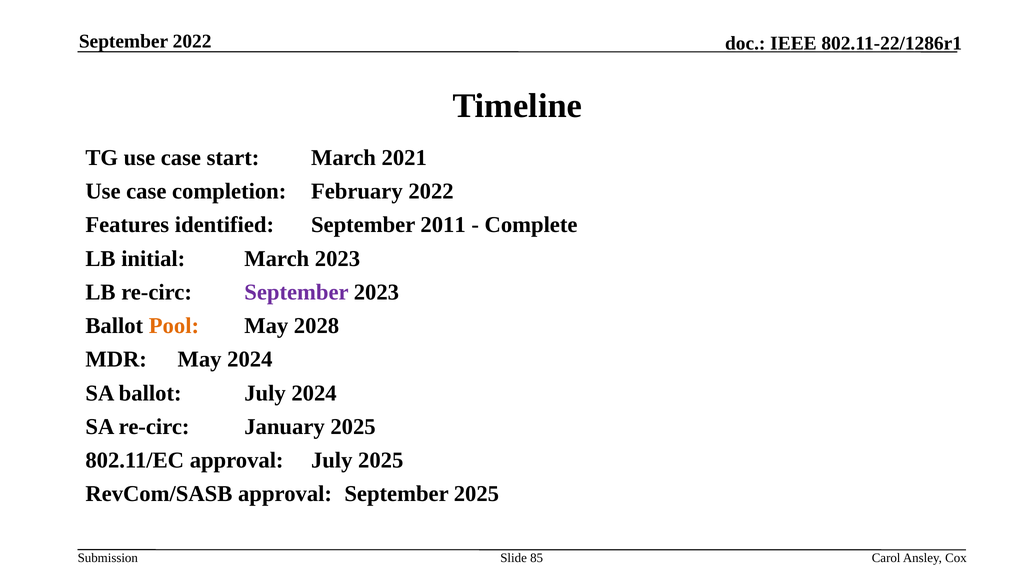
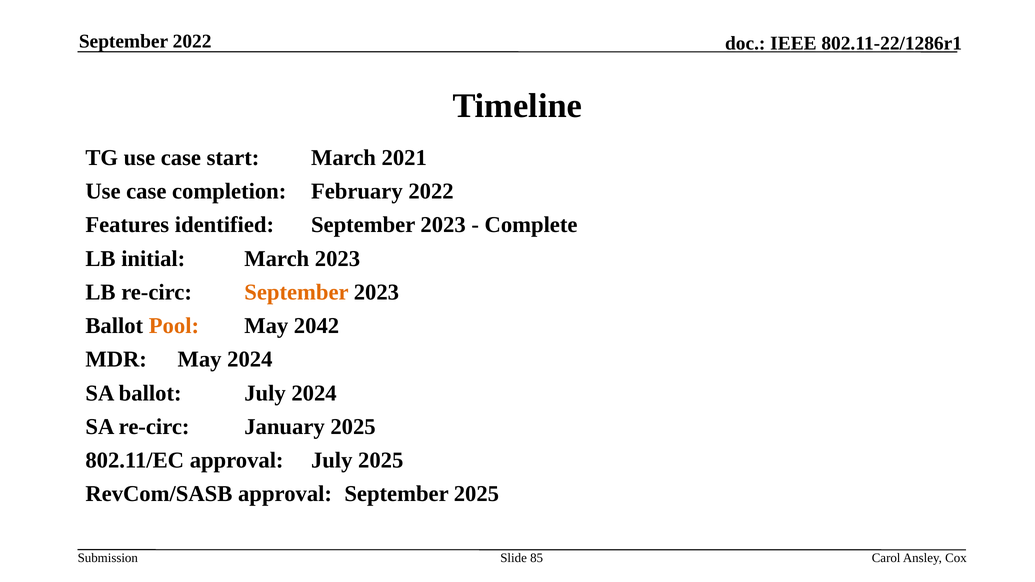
identified September 2011: 2011 -> 2023 (443, 225)
September colour: purple -> orange (296, 292)
2028: 2028 -> 2042 (317, 326)
